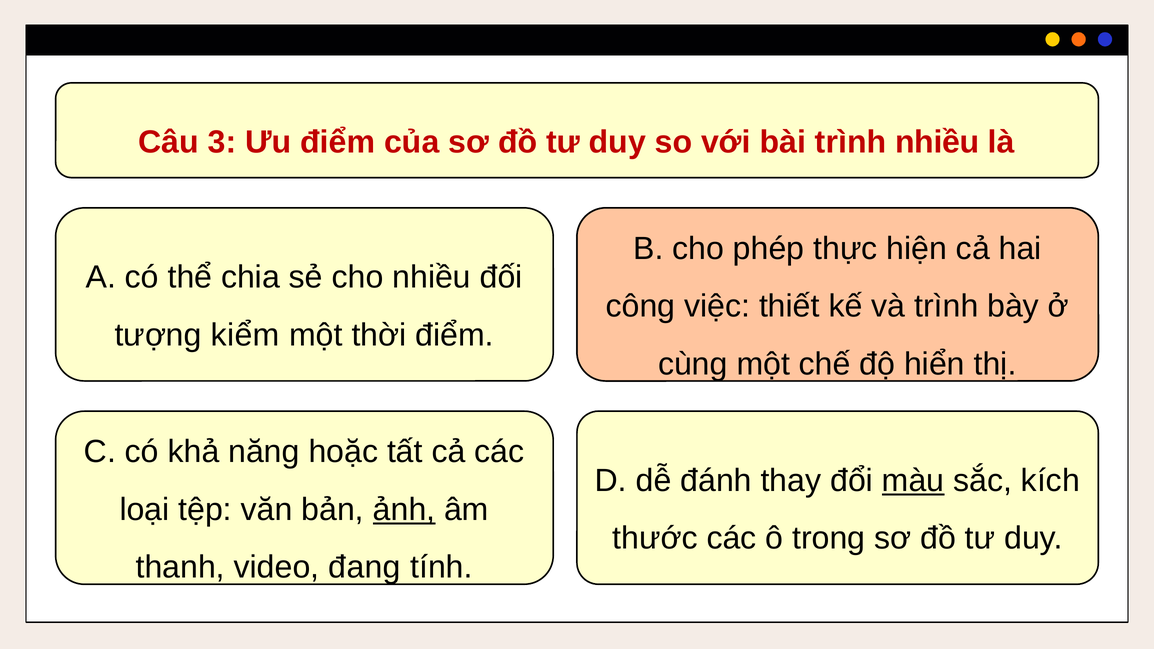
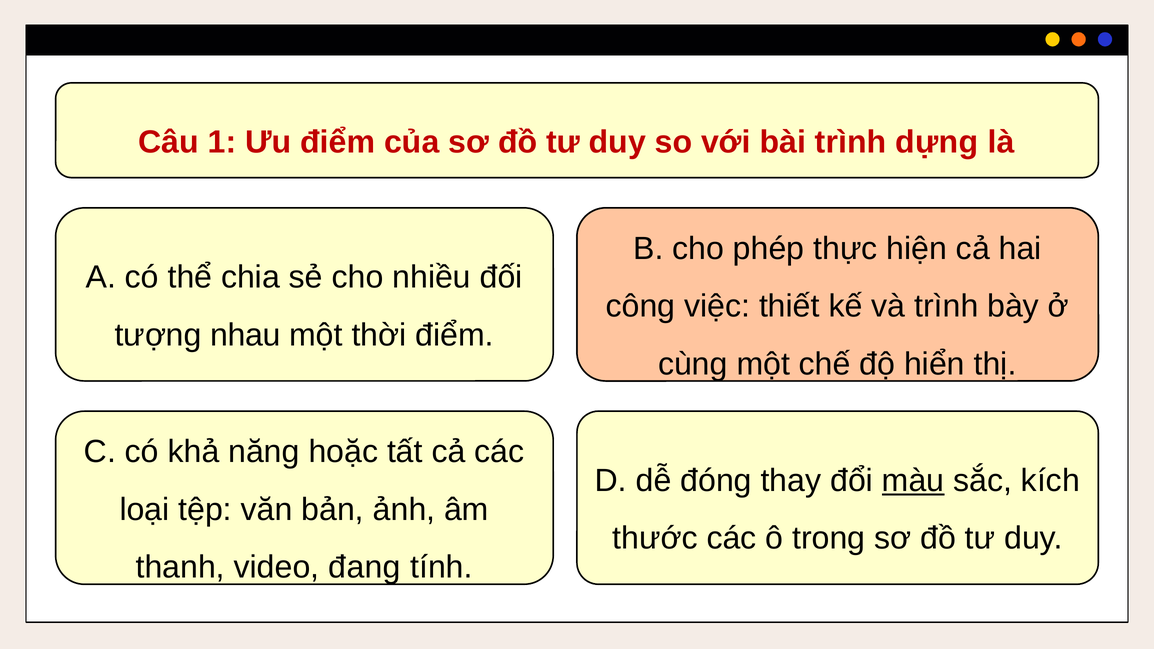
3: 3 -> 1 (222, 142)
trình nhiều: nhiều -> dựng (937, 142)
kiểm: kiểm -> nhau (246, 335)
đánh: đánh -> đóng (716, 481)
ảnh underline: present -> none (404, 510)
